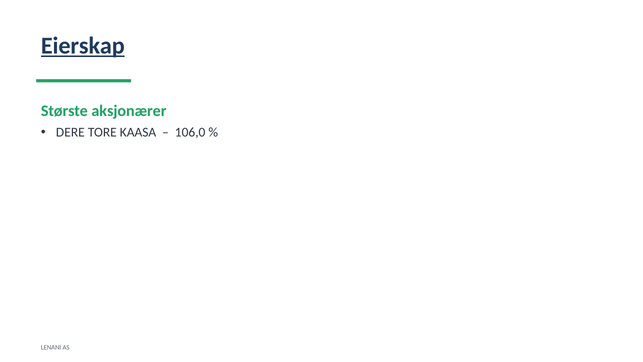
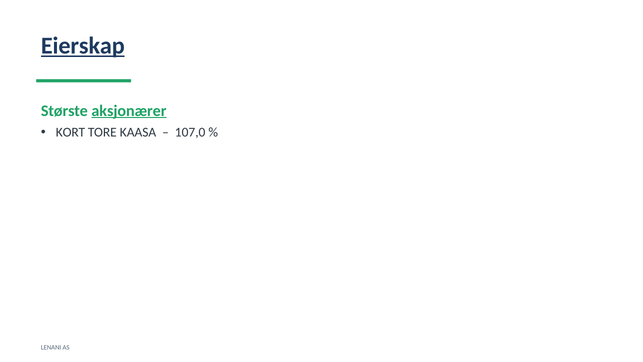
aksjonærer underline: none -> present (129, 111)
DERE: DERE -> KORT (70, 132)
106,0: 106,0 -> 107,0 (190, 132)
